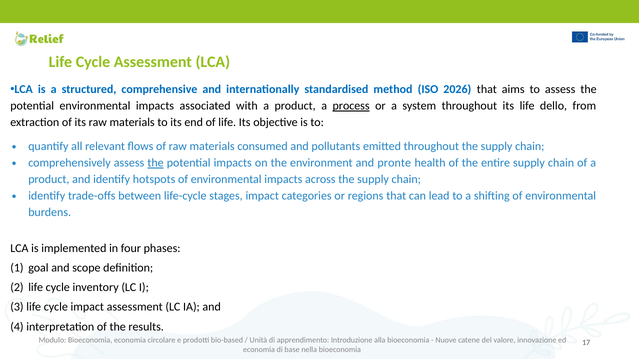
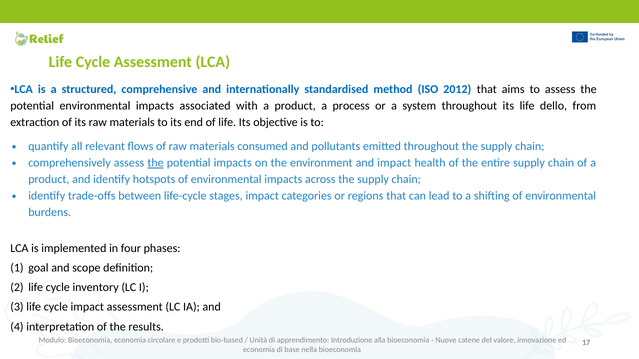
2026: 2026 -> 2012 (457, 89)
process underline: present -> none (351, 106)
and pronte: pronte -> impact (394, 163)
